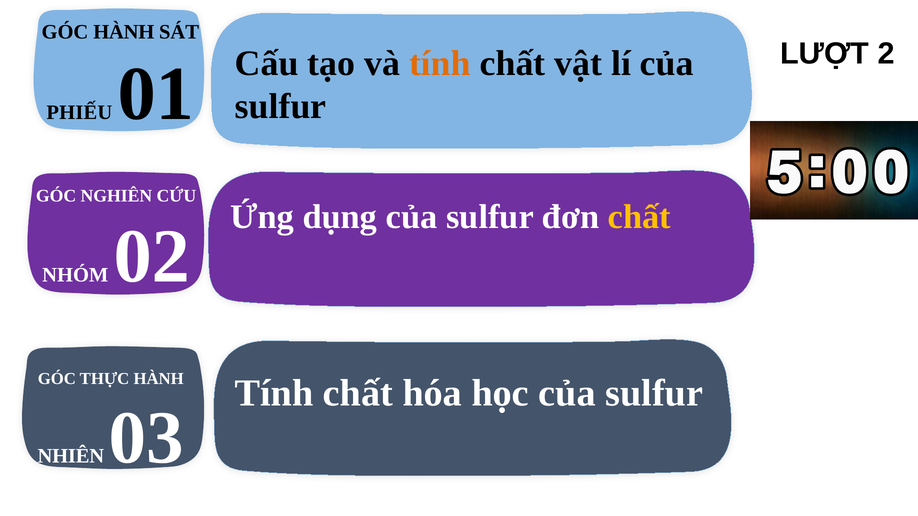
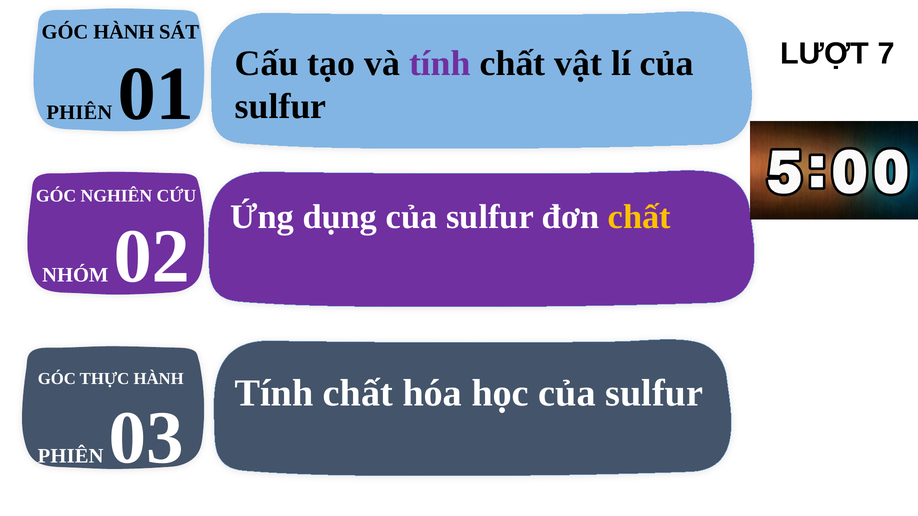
2: 2 -> 7 (886, 54)
PHIẾU: PHIẾU -> PHIÊN (79, 113)
tính colour: orange -> purple (440, 63)
NHIÊN: NHIÊN -> PHIÊN (71, 456)
